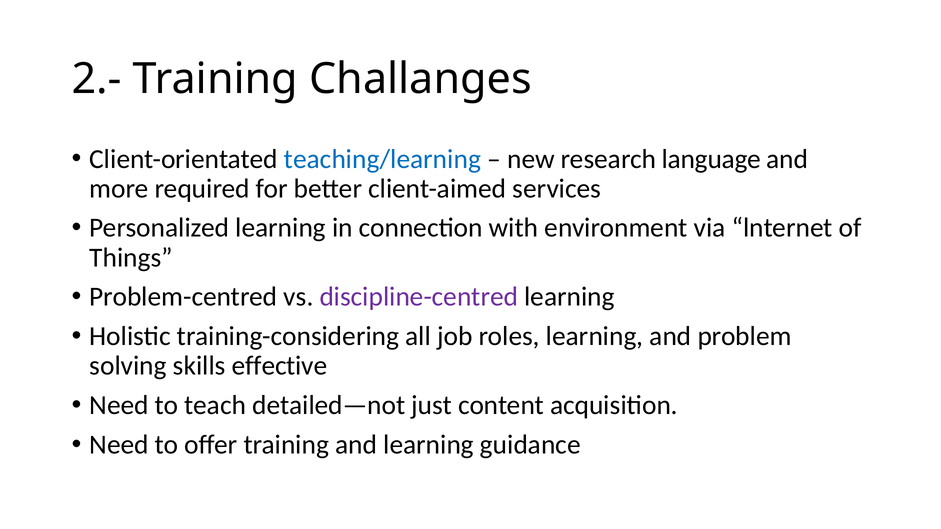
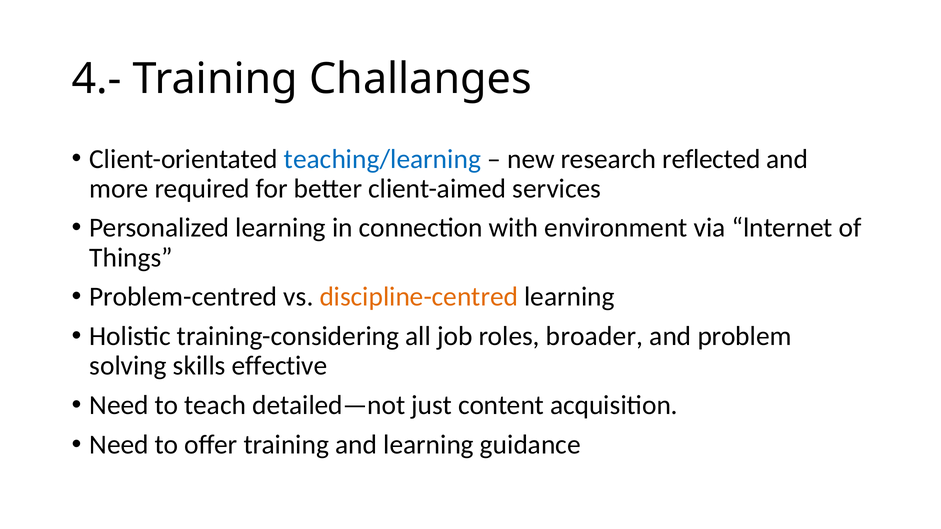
2.-: 2.- -> 4.- (97, 79)
language: language -> reflected (711, 159)
discipline-centred colour: purple -> orange (419, 297)
roles learning: learning -> broader (595, 336)
